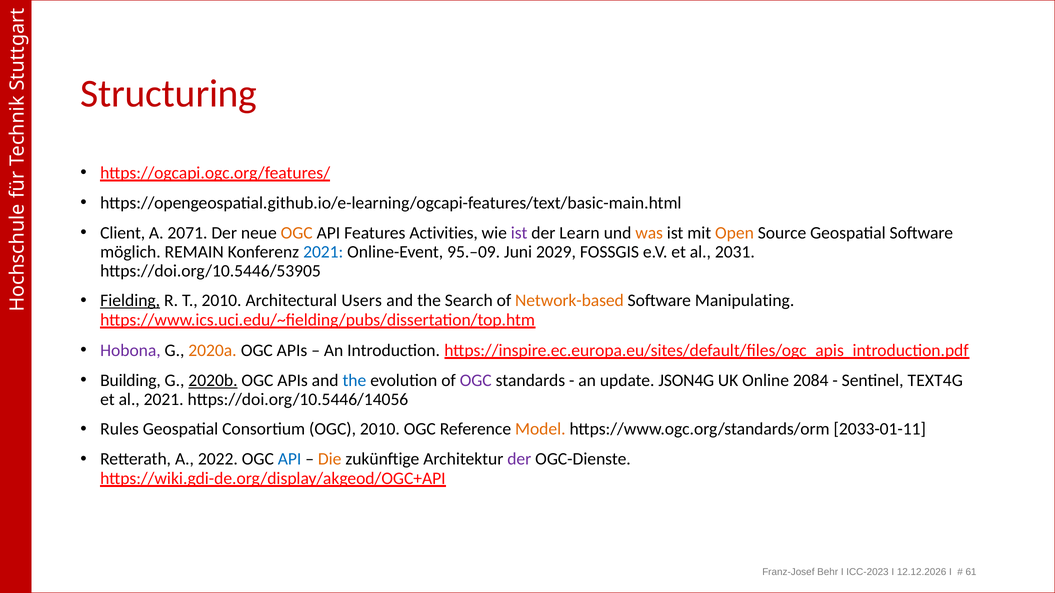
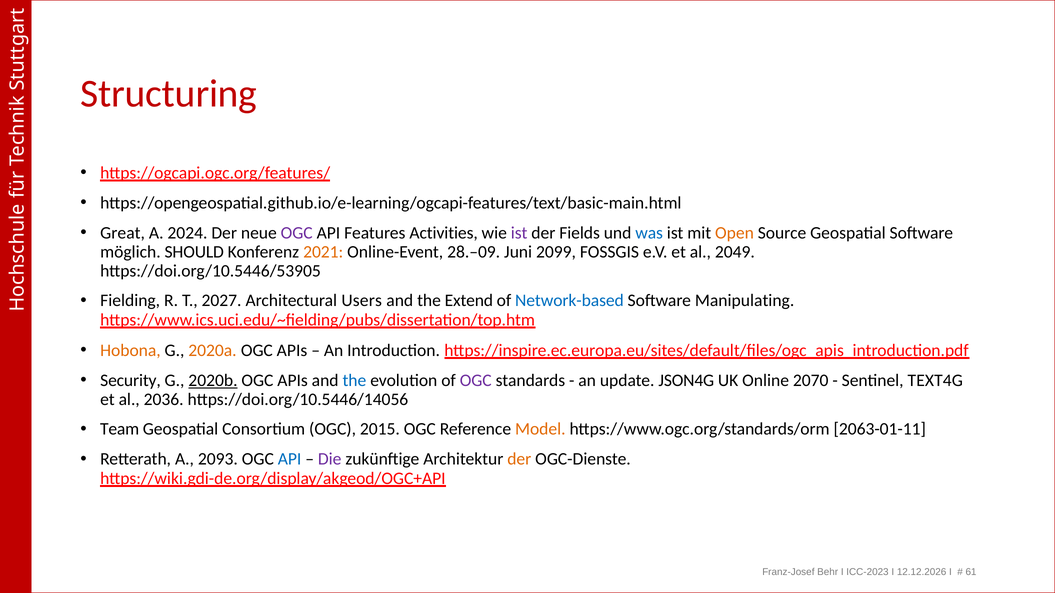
Client: Client -> Great (123, 233)
2071: 2071 -> 2024 (187, 233)
OGC colour: orange -> purple (297, 233)
Learn: Learn -> Fields (580, 233)
was colour: orange -> blue (649, 233)
REMAIN: REMAIN -> SHOULD (194, 252)
2021 colour: blue -> orange (323, 252)
95.–09: 95.–09 -> 28.–09 (474, 252)
2029: 2029 -> 2099 (556, 252)
2031: 2031 -> 2049 (735, 252)
Fielding underline: present -> none (130, 301)
T 2010: 2010 -> 2027 (222, 301)
Search: Search -> Extend (469, 301)
Network-based colour: orange -> blue (569, 301)
Hobona colour: purple -> orange (130, 351)
Building: Building -> Security (130, 381)
2084: 2084 -> 2070 (811, 381)
al 2021: 2021 -> 2036 (164, 400)
Rules: Rules -> Team (120, 429)
OGC 2010: 2010 -> 2015 (380, 429)
2033-01-11: 2033-01-11 -> 2063-01-11 (880, 429)
2022: 2022 -> 2093 (218, 459)
Die colour: orange -> purple (330, 459)
der colour: purple -> orange (519, 459)
